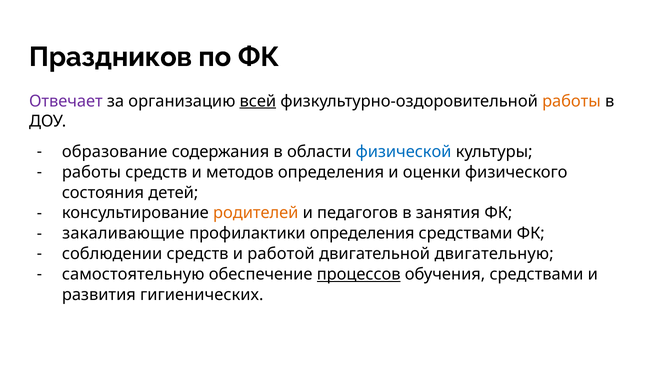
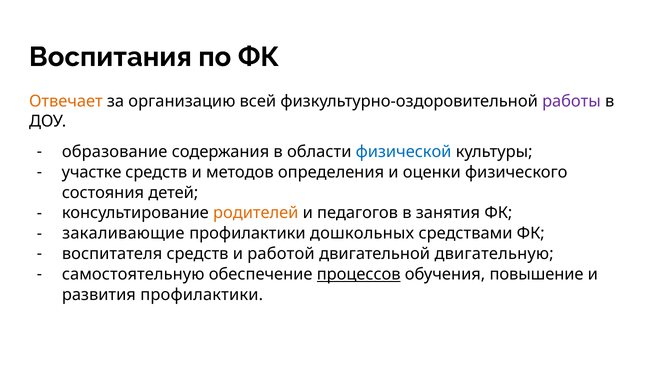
Праздников: Праздников -> Воспитания (110, 57)
Отвечает colour: purple -> orange (66, 101)
всей underline: present -> none (258, 101)
работы colour: orange -> purple (571, 101)
работы: работы -> участке (92, 172)
профилактики определения: определения -> дошкольных (362, 234)
соблюдении: соблюдении -> воспитателя (112, 254)
обучения средствами: средствами -> повышение (537, 274)
развития гигиенических: гигиенических -> профилактики (202, 295)
